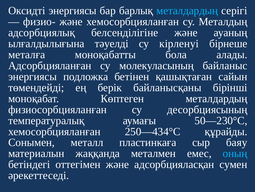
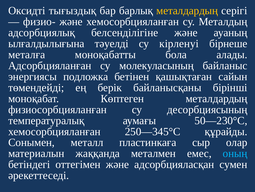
Оксидті энергиясы: энергиясы -> тығыздық (73, 11)
металдардың colour: light blue -> yellow (187, 11)
250—434°С: 250—434°С -> 250—345°С (153, 131)
баяу: баяу -> олар (237, 142)
